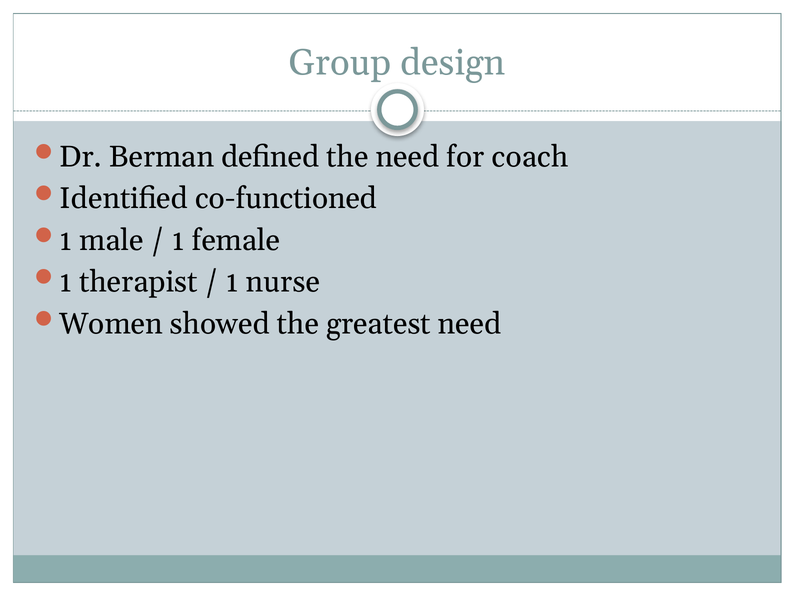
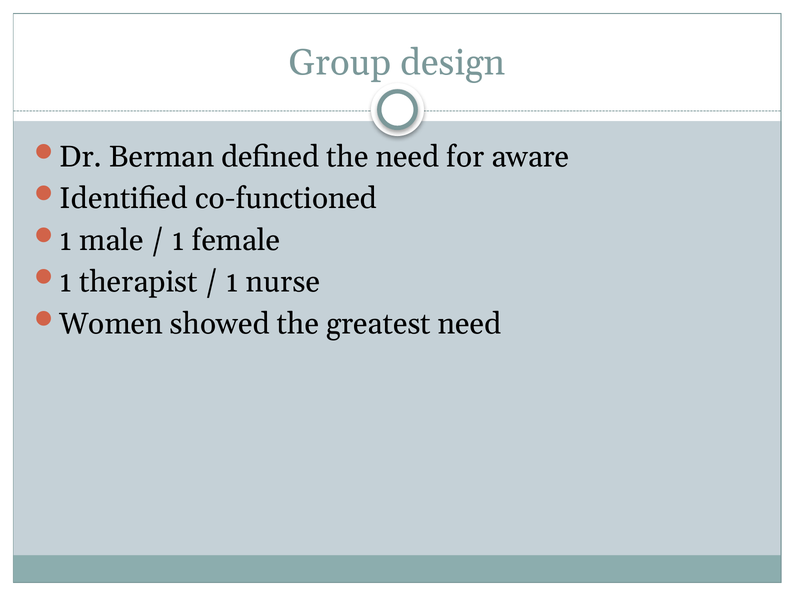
coach: coach -> aware (531, 157)
